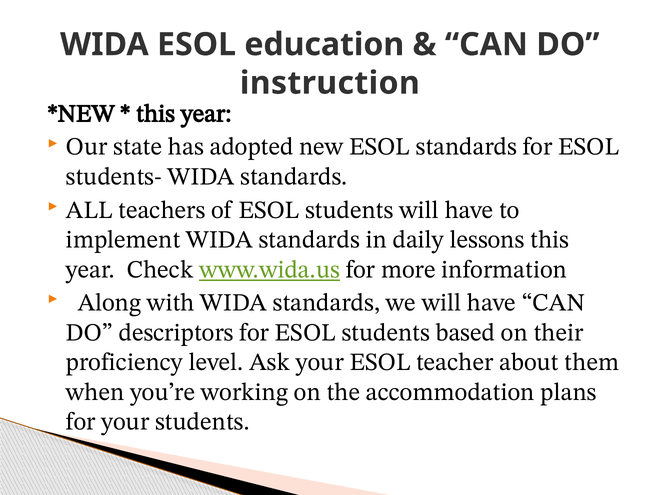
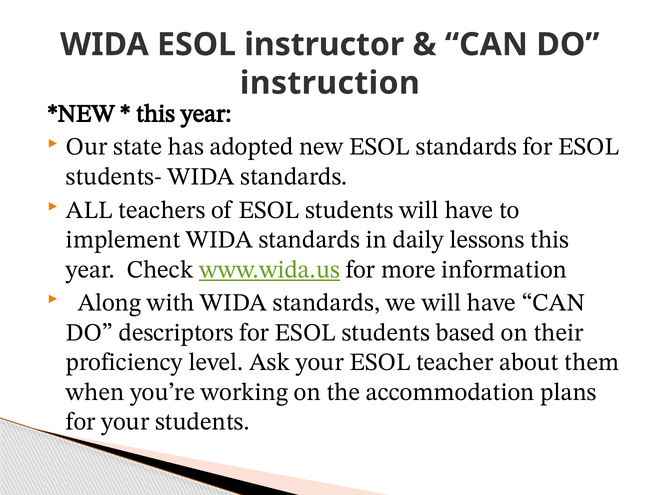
education: education -> instructor (324, 45)
